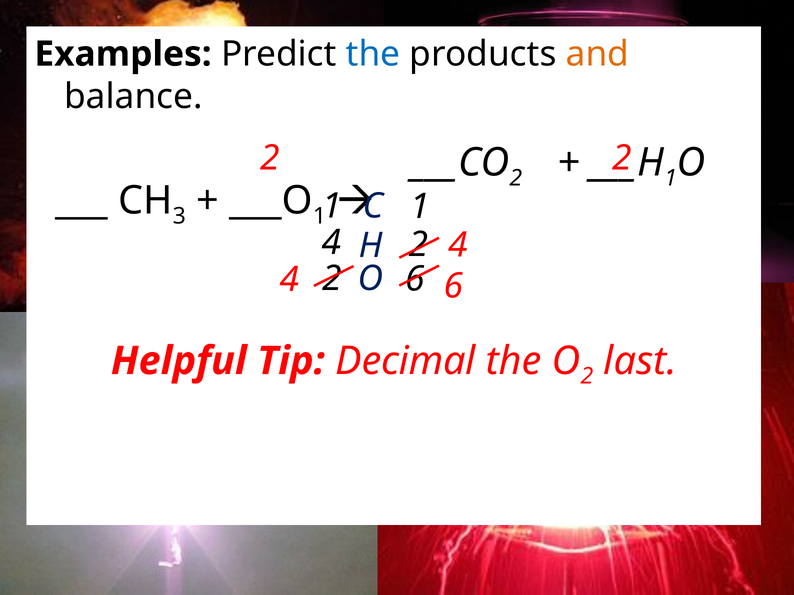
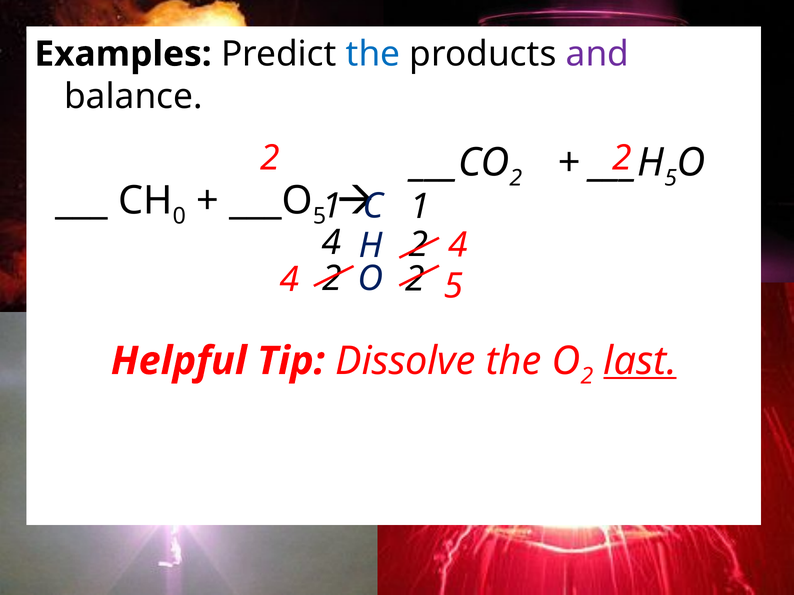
and colour: orange -> purple (597, 54)
1: 1 -> 5 (671, 178)
3: 3 -> 0 (179, 216)
1: 1 -> 5 (320, 216)
6: 6 -> 2 (415, 279)
4 6: 6 -> 5 (453, 286)
Decimal: Decimal -> Dissolve (406, 361)
last underline: none -> present (640, 361)
